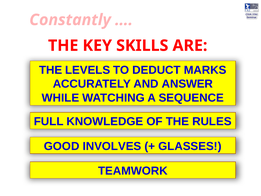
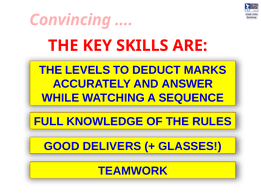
Constantly: Constantly -> Convincing (70, 20)
INVOLVES: INVOLVES -> DELIVERS (112, 146)
